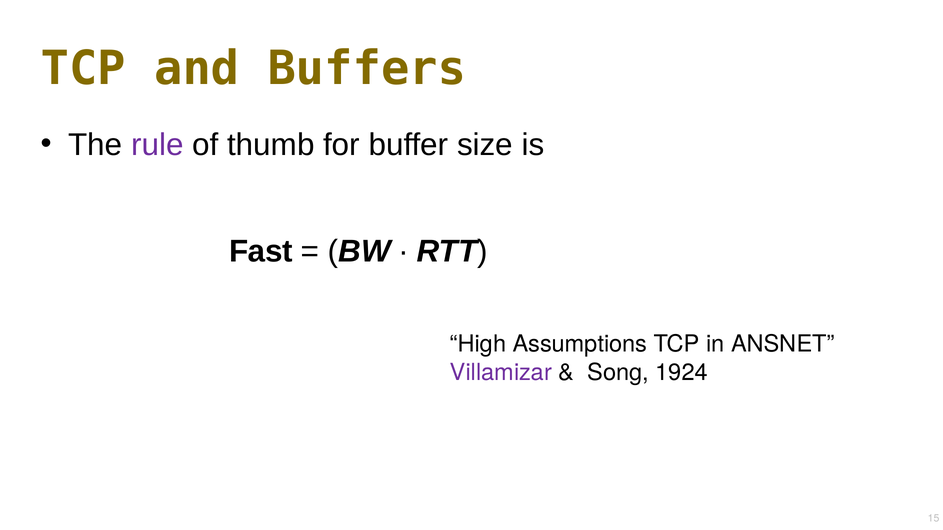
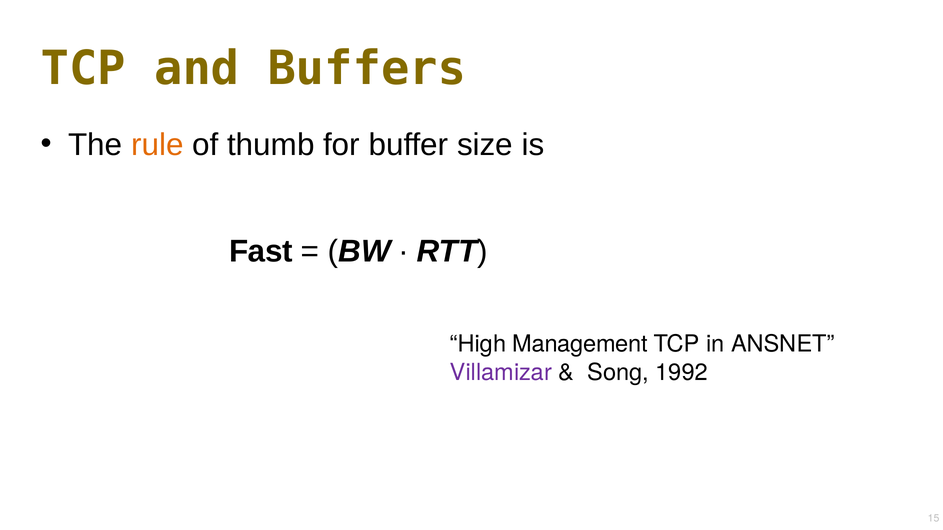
rule colour: purple -> orange (157, 145)
Assumptions: Assumptions -> Management (580, 344)
1924: 1924 -> 1992 (682, 373)
